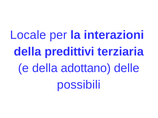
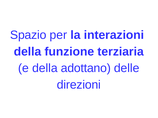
Locale: Locale -> Spazio (28, 35)
predittivi: predittivi -> funzione (69, 52)
possibili: possibili -> direzioni (79, 85)
